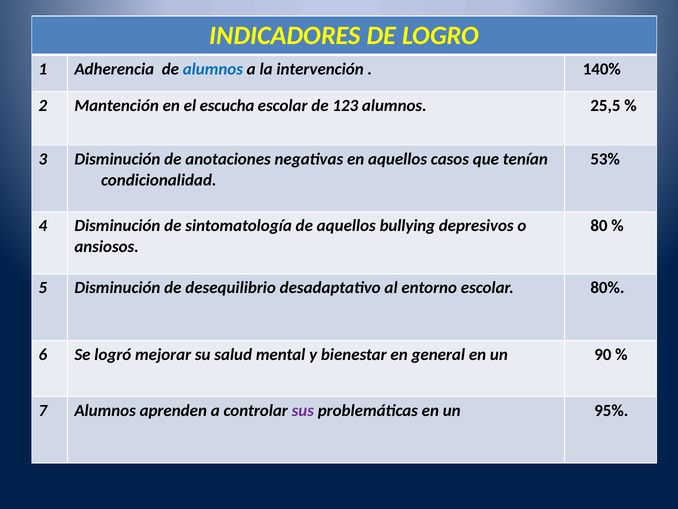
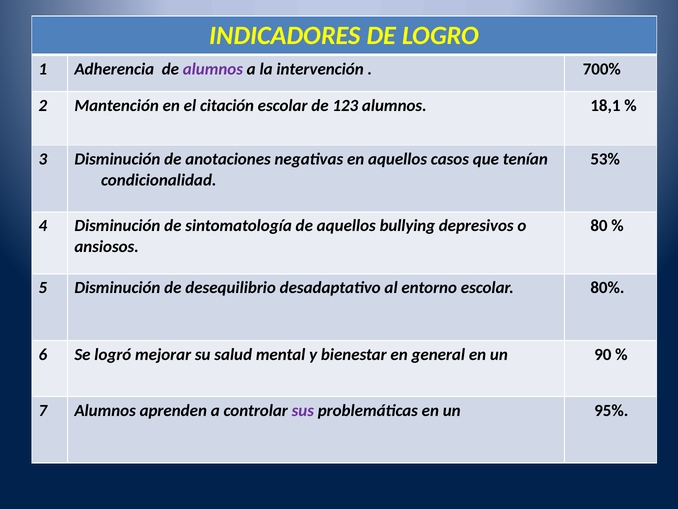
alumnos colour: blue -> purple (213, 69)
140%: 140% -> 700% (602, 69)
escucha: escucha -> citación (227, 105)
25,5: 25,5 -> 18,1 (605, 105)
